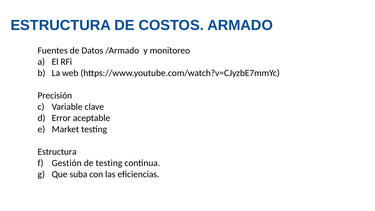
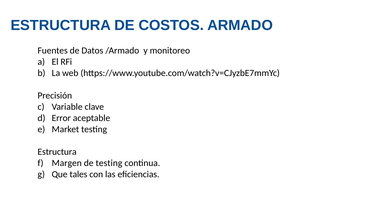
Gestión: Gestión -> Margen (67, 163)
suba: suba -> tales (78, 174)
